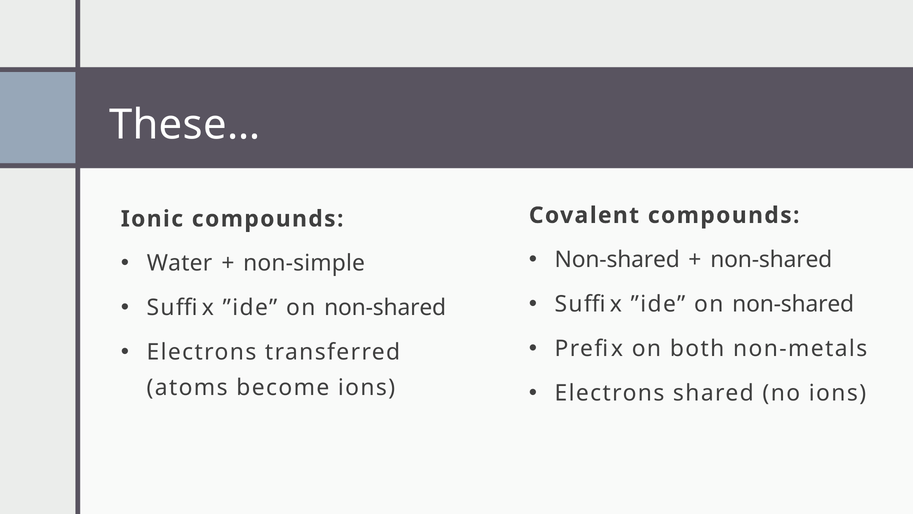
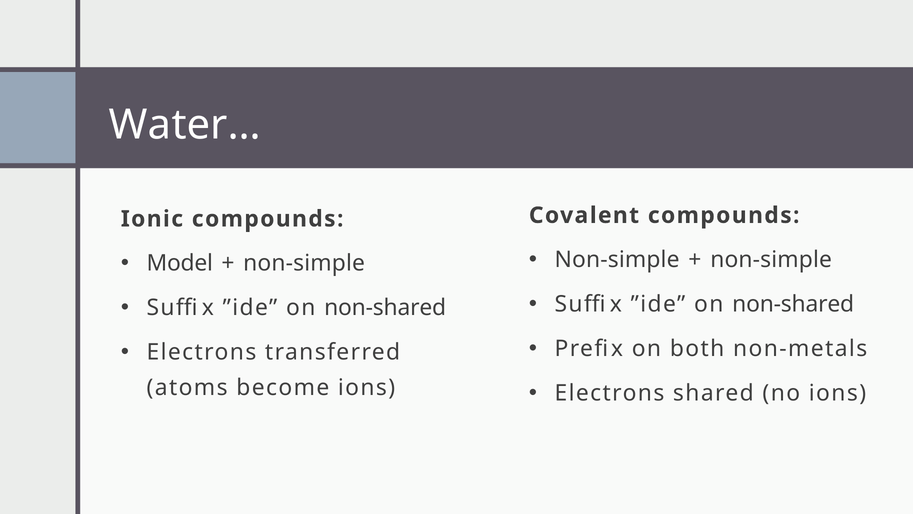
These…: These… -> Water… (185, 125)
Non-shared: Non-shared -> Non-simple (617, 260)
non-shared: non-shared -> non-simple (771, 260)
Water: Water -> Model (180, 263)
